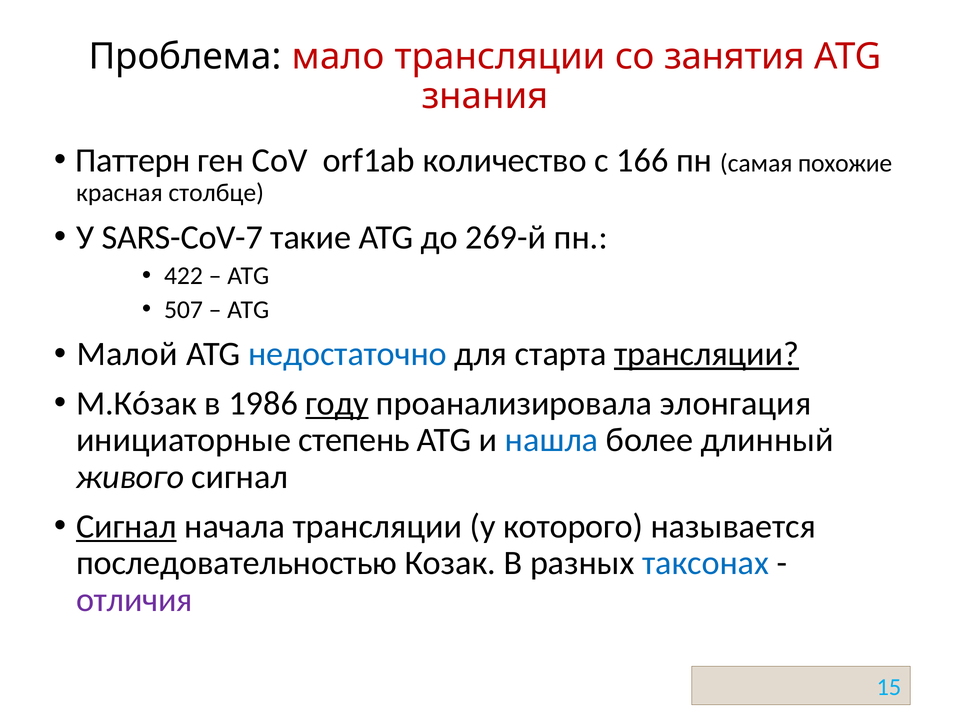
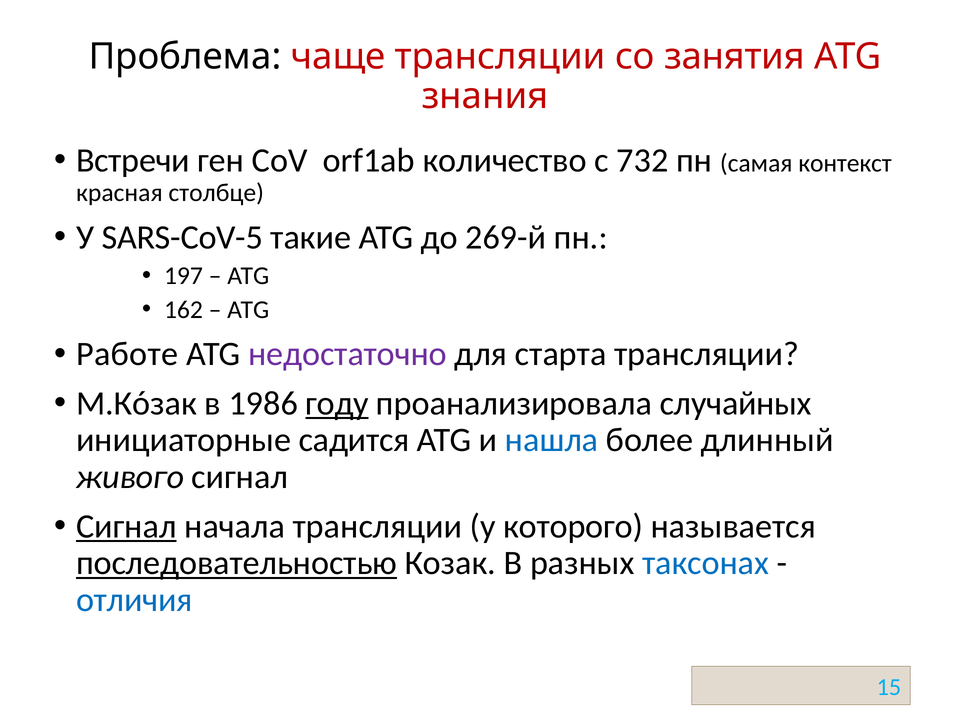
мало: мало -> чаще (338, 56)
Паттерн: Паттерн -> Встречи (133, 161)
166: 166 -> 732 (642, 161)
похожие: похожие -> контекст (845, 163)
SARS-CoV-7: SARS-CoV-7 -> SARS-CoV-5 (182, 237)
422: 422 -> 197 (183, 276)
507: 507 -> 162 (183, 310)
Малой: Малой -> Работе (127, 354)
недостаточно colour: blue -> purple (348, 354)
трансляции underline: present -> none (707, 354)
элонгация: элонгация -> случайных (736, 403)
степень: степень -> садится (354, 440)
последовательностью underline: none -> present (237, 564)
отличия colour: purple -> blue (134, 600)
